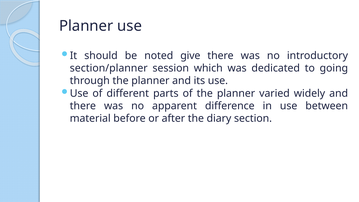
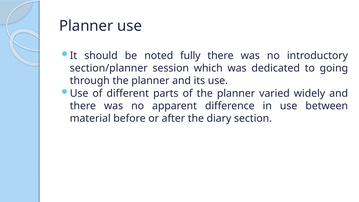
give: give -> fully (190, 56)
